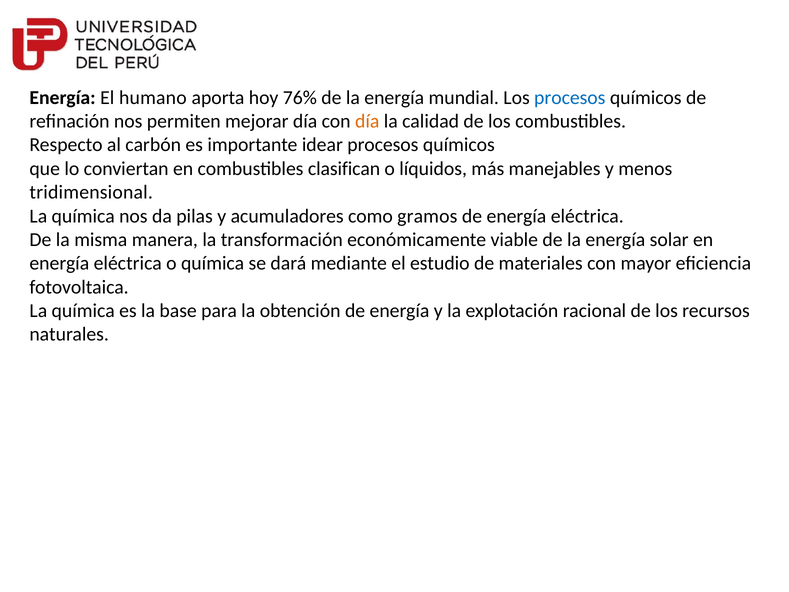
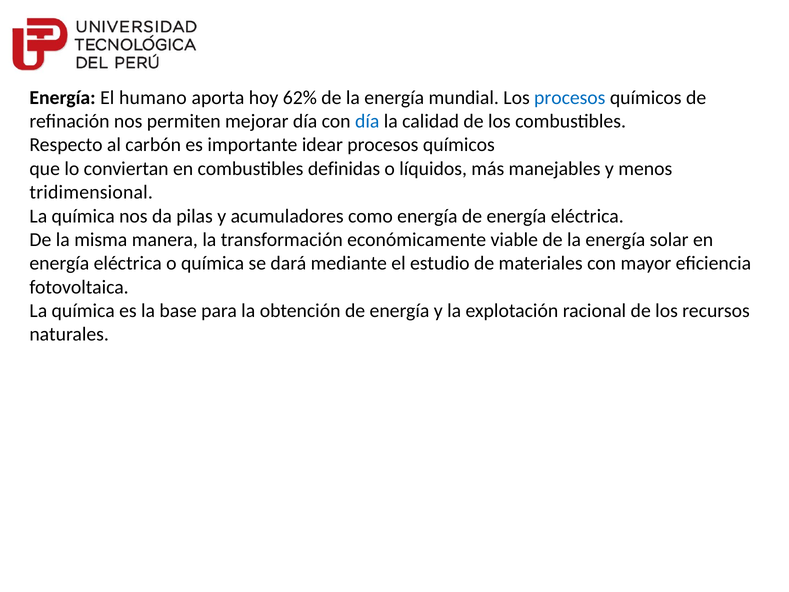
76%: 76% -> 62% (300, 98)
día colour: orange -> blue (367, 121)
clasifican: clasifican -> definidas (344, 169)
como gramos: gramos -> energía (427, 216)
